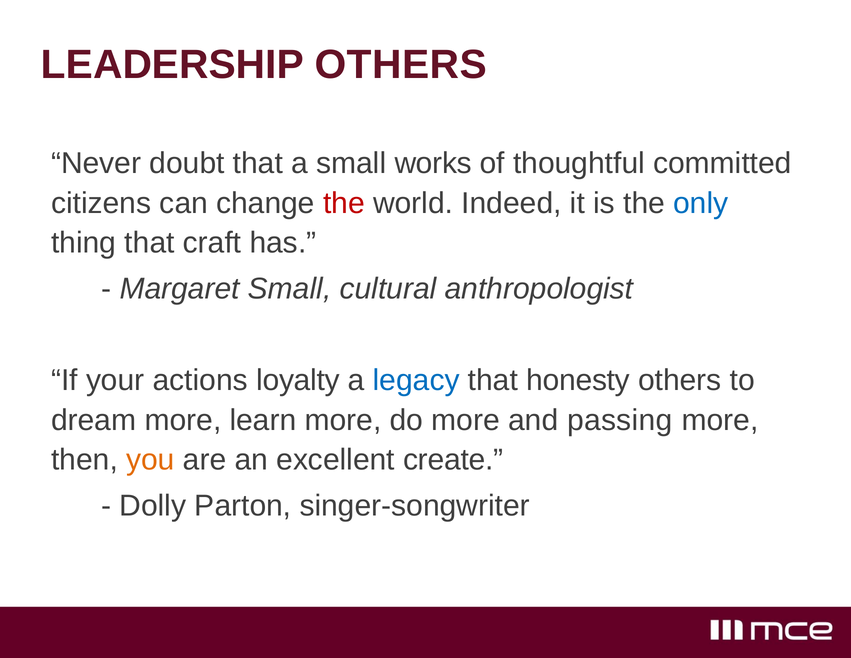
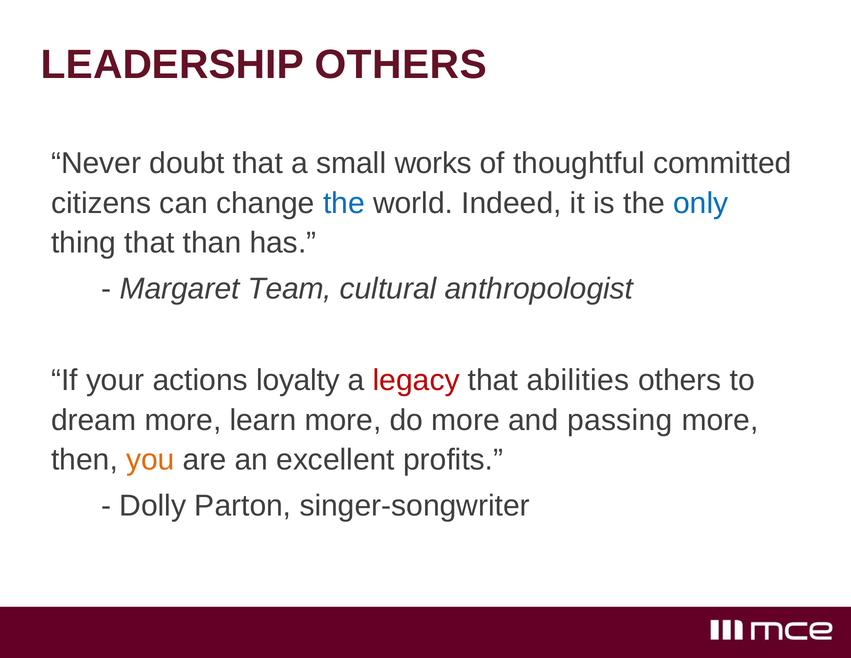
the colour: red -> blue (344, 203)
craft: craft -> than (212, 243)
Margaret Small: Small -> Team (290, 289)
legacy colour: blue -> red (416, 380)
honesty: honesty -> abilities (578, 380)
create: create -> profits (453, 460)
